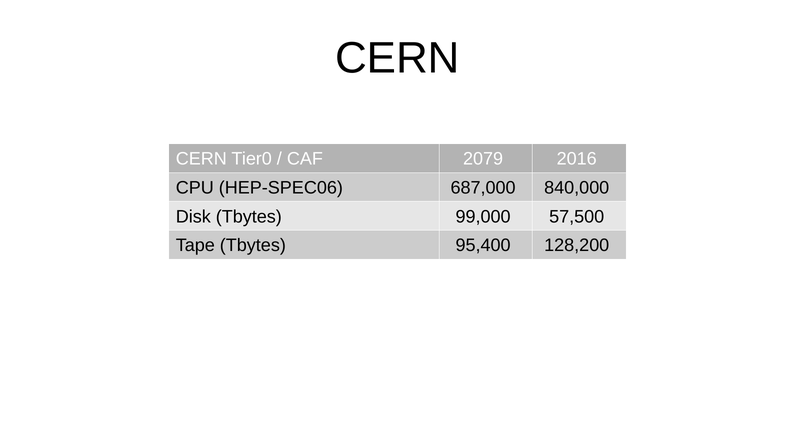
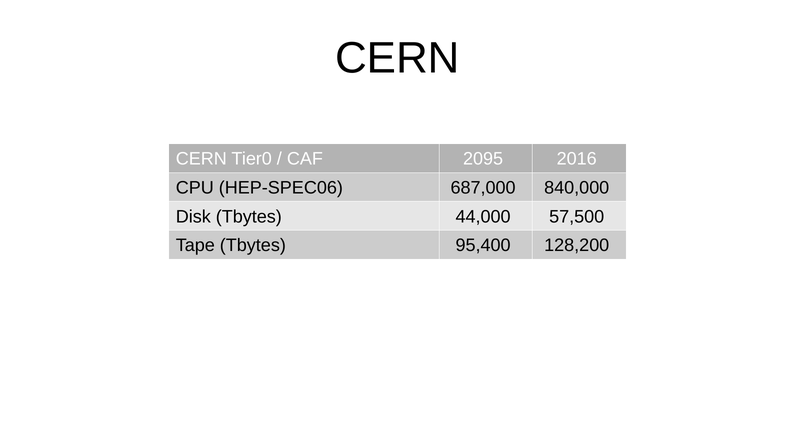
2079: 2079 -> 2095 (483, 159)
99,000: 99,000 -> 44,000 (483, 217)
